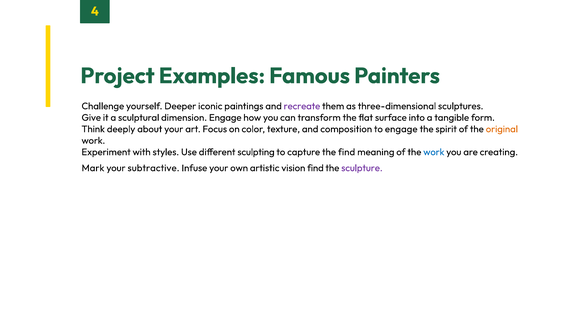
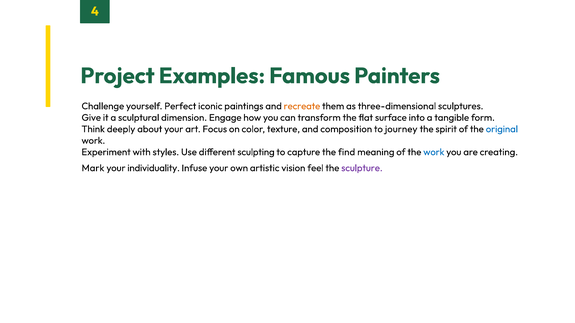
Deeper: Deeper -> Perfect (180, 106)
recreate colour: purple -> orange (302, 106)
to engage: engage -> journey (401, 129)
original colour: orange -> blue (502, 129)
subtractive: subtractive -> individuality (154, 168)
vision find: find -> feel (315, 168)
